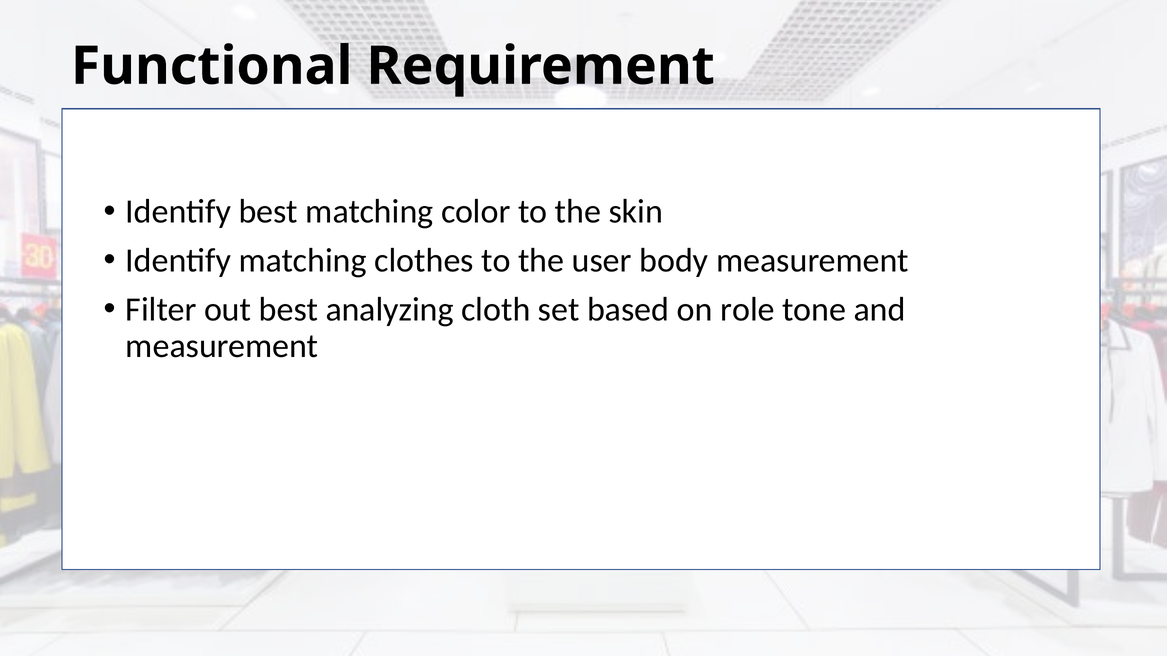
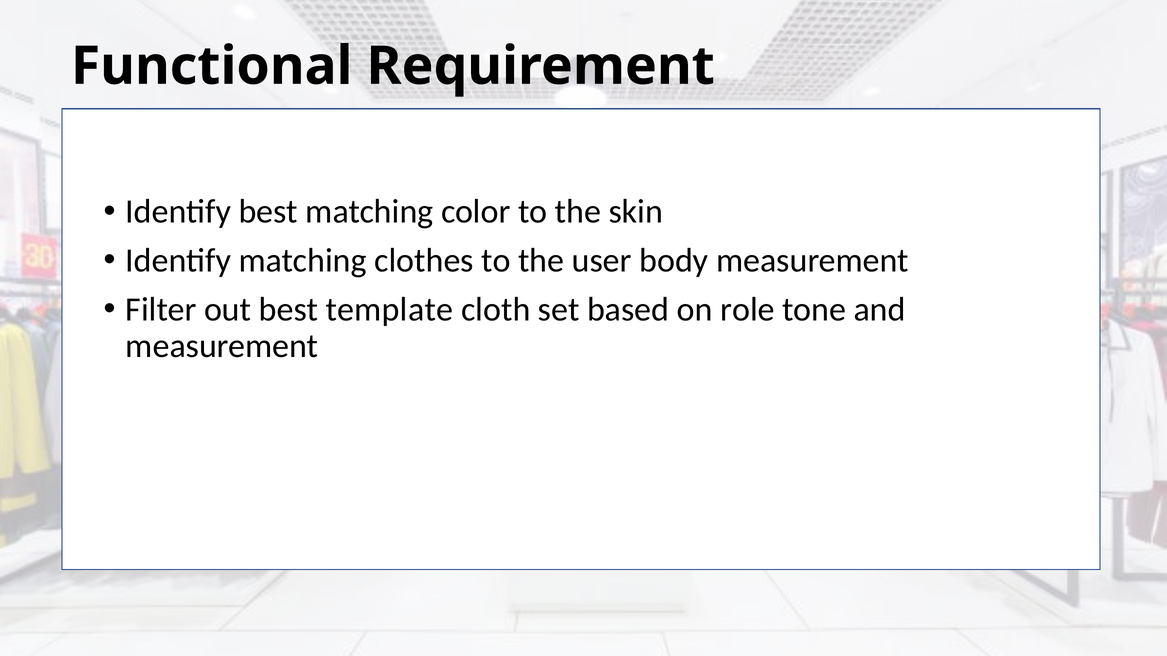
analyzing: analyzing -> template (389, 310)
